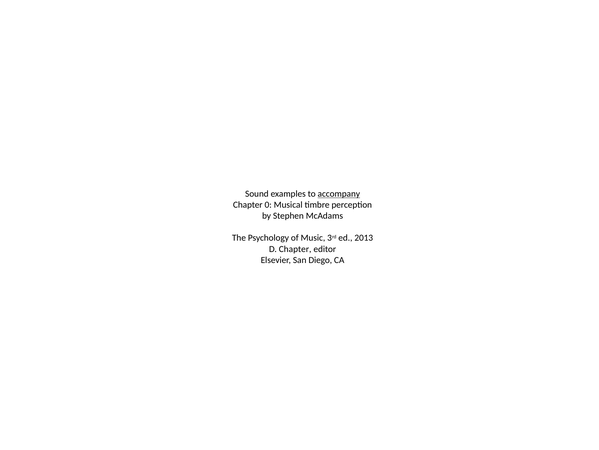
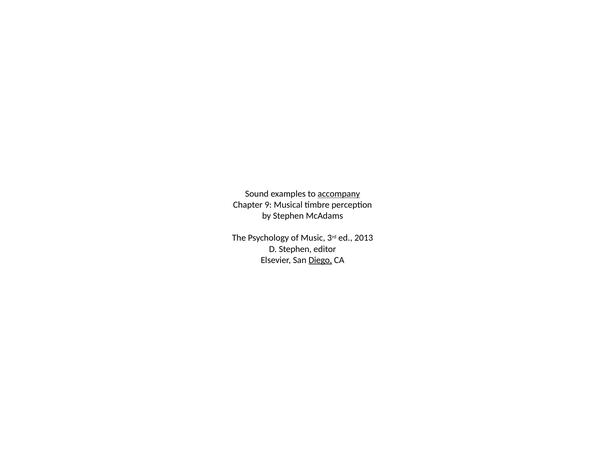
0: 0 -> 9 (268, 205)
D Chapter: Chapter -> Stephen (295, 249)
Diego underline: none -> present (320, 260)
